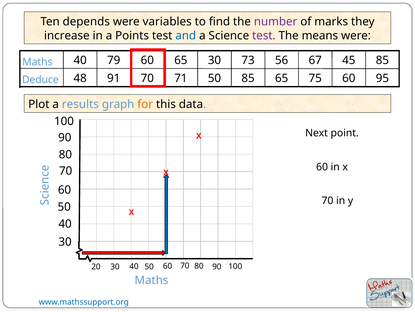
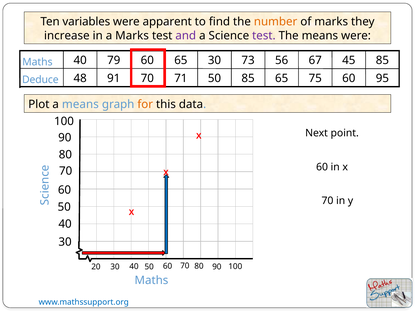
depends: depends -> variables (86, 22)
variables: variables -> apparent (167, 22)
number colour: purple -> orange (276, 22)
a Points: Points -> Marks (132, 35)
and colour: blue -> purple (186, 35)
a results: results -> means (80, 104)
